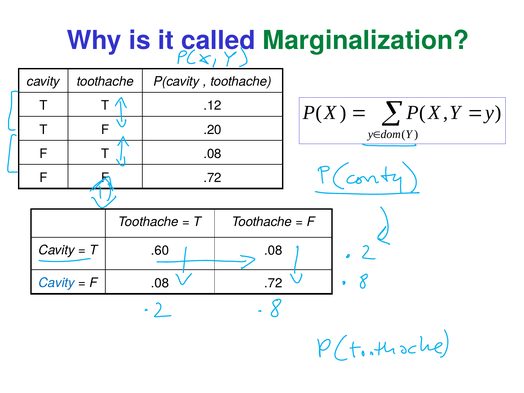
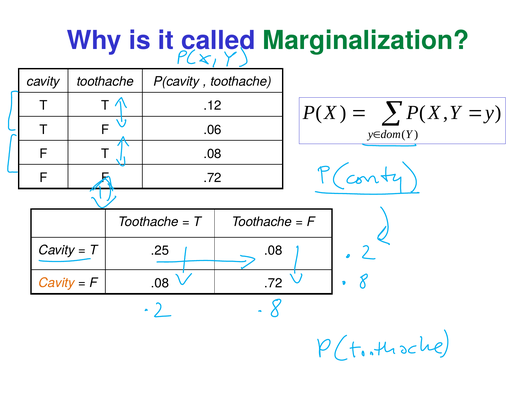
.20: .20 -> .06 (213, 130)
.60: .60 -> .25 (160, 251)
Cavity colour: blue -> orange (57, 283)
